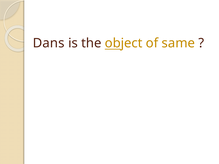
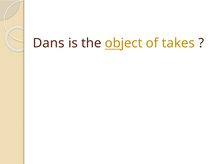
same: same -> takes (178, 43)
